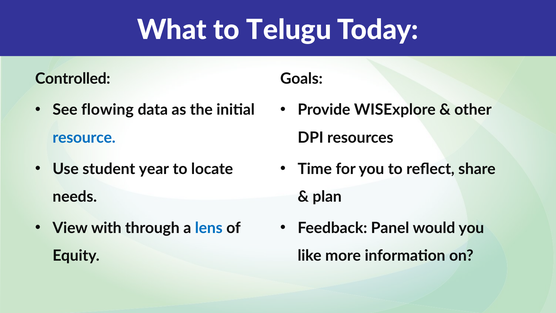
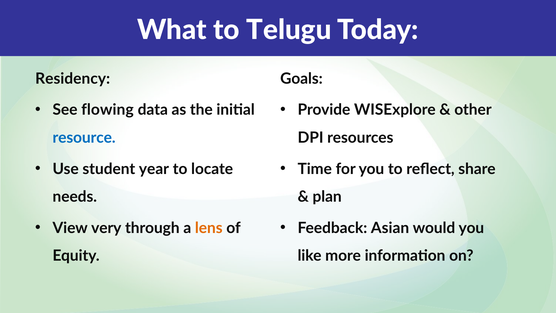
Controlled: Controlled -> Residency (73, 79)
with: with -> very (106, 228)
lens colour: blue -> orange (209, 228)
Panel: Panel -> Asian (390, 228)
